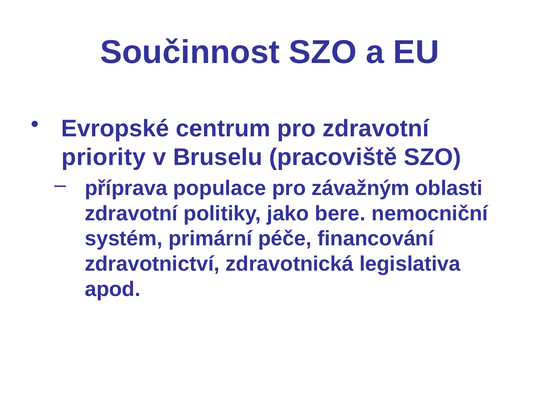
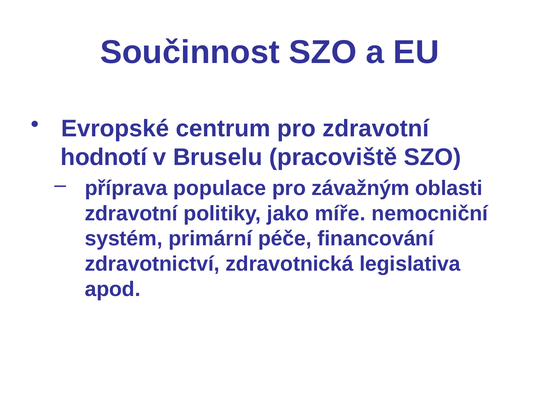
priority: priority -> hodnotí (104, 157)
bere: bere -> míře (340, 213)
